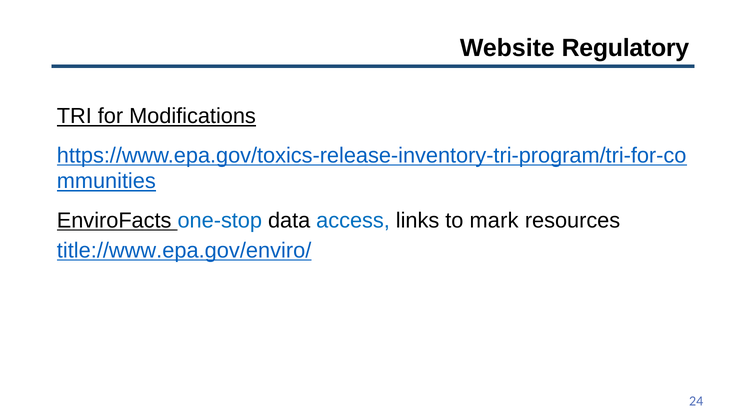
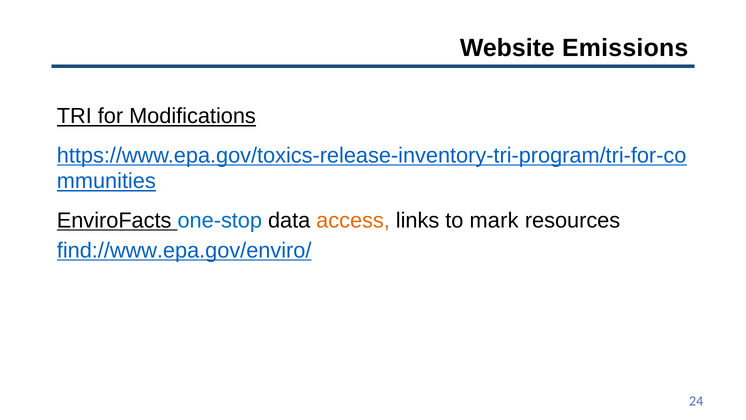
Regulatory: Regulatory -> Emissions (625, 48)
access colour: blue -> orange (353, 220)
title://www.epa.gov/enviro/: title://www.epa.gov/enviro/ -> find://www.epa.gov/enviro/ (184, 250)
